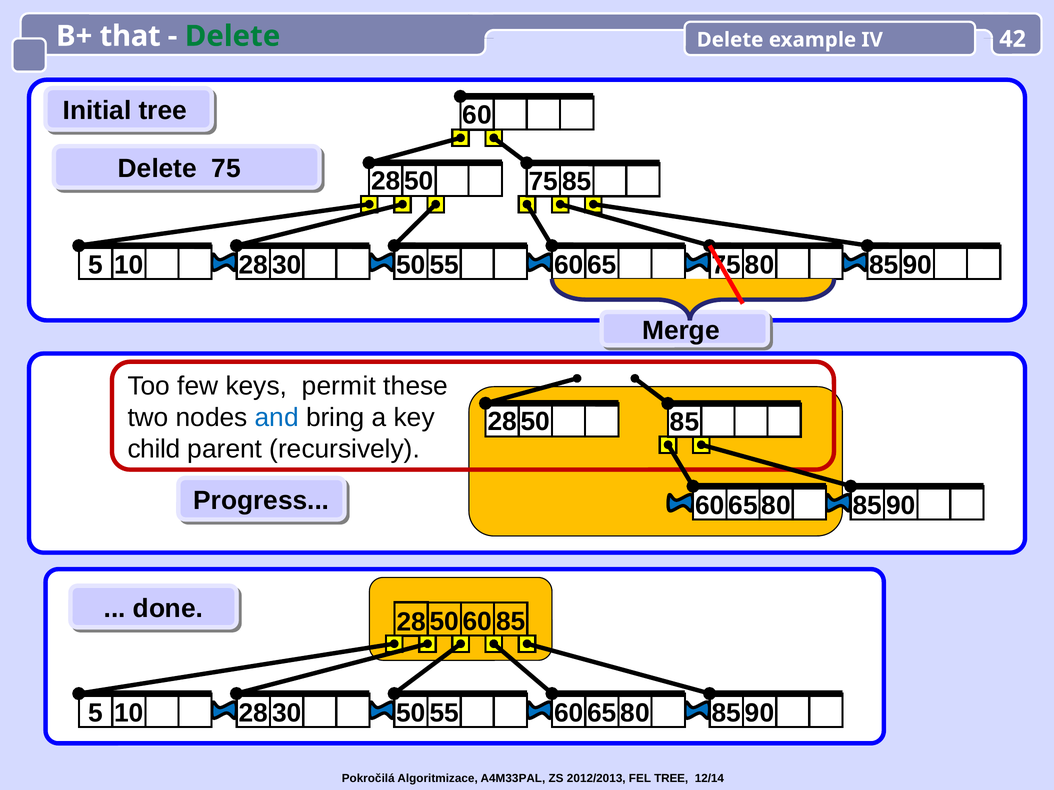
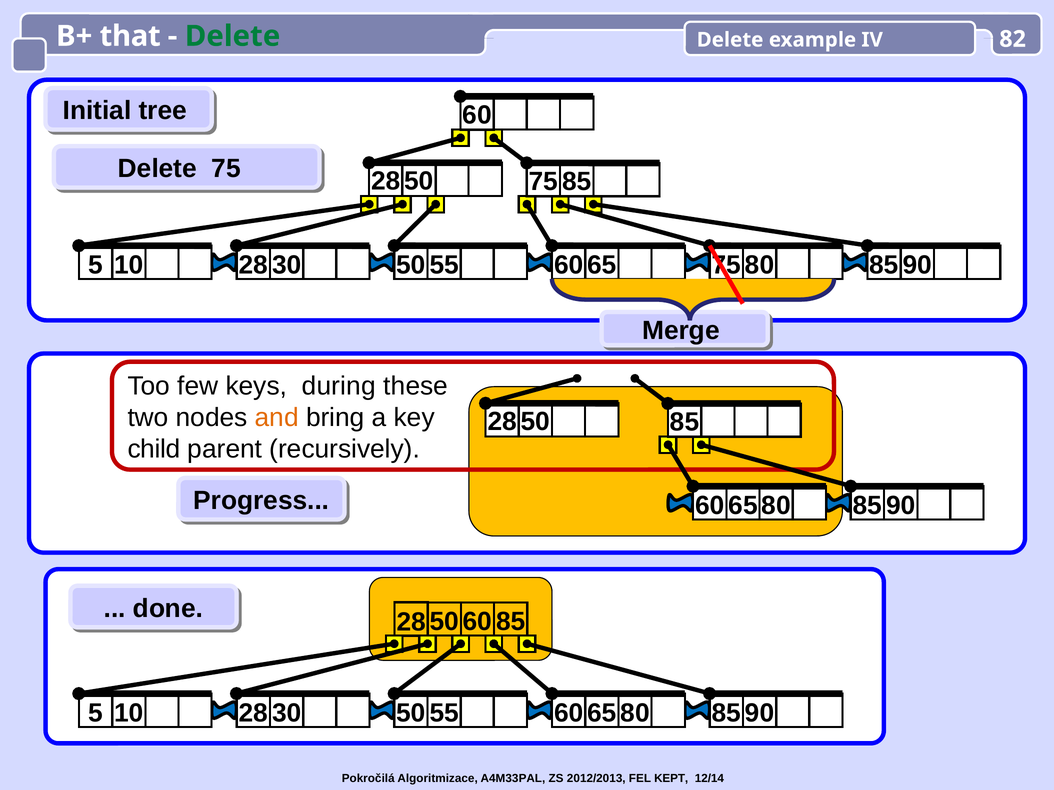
42: 42 -> 82 (1013, 39)
permit: permit -> during (339, 386)
and colour: blue -> orange (277, 418)
FEL TREE: TREE -> KEPT (671, 779)
